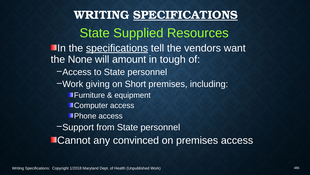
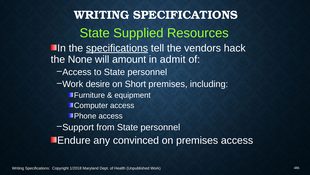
SPECIFICATIONS underline: present -> none (185, 15)
want: want -> hack (235, 48)
tough: tough -> admit (173, 59)
giving: giving -> desire (98, 84)
Cannot: Cannot -> Endure (74, 140)
